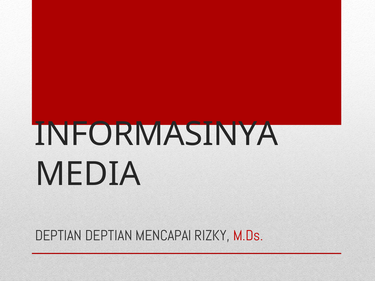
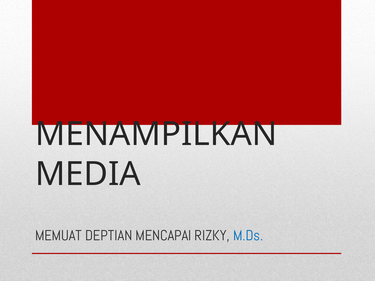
INFORMASINYA: INFORMASINYA -> MENAMPILKAN (156, 134)
DEPTIAN: DEPTIAN -> MEMUAT (58, 236)
M.Ds colour: red -> blue (248, 236)
